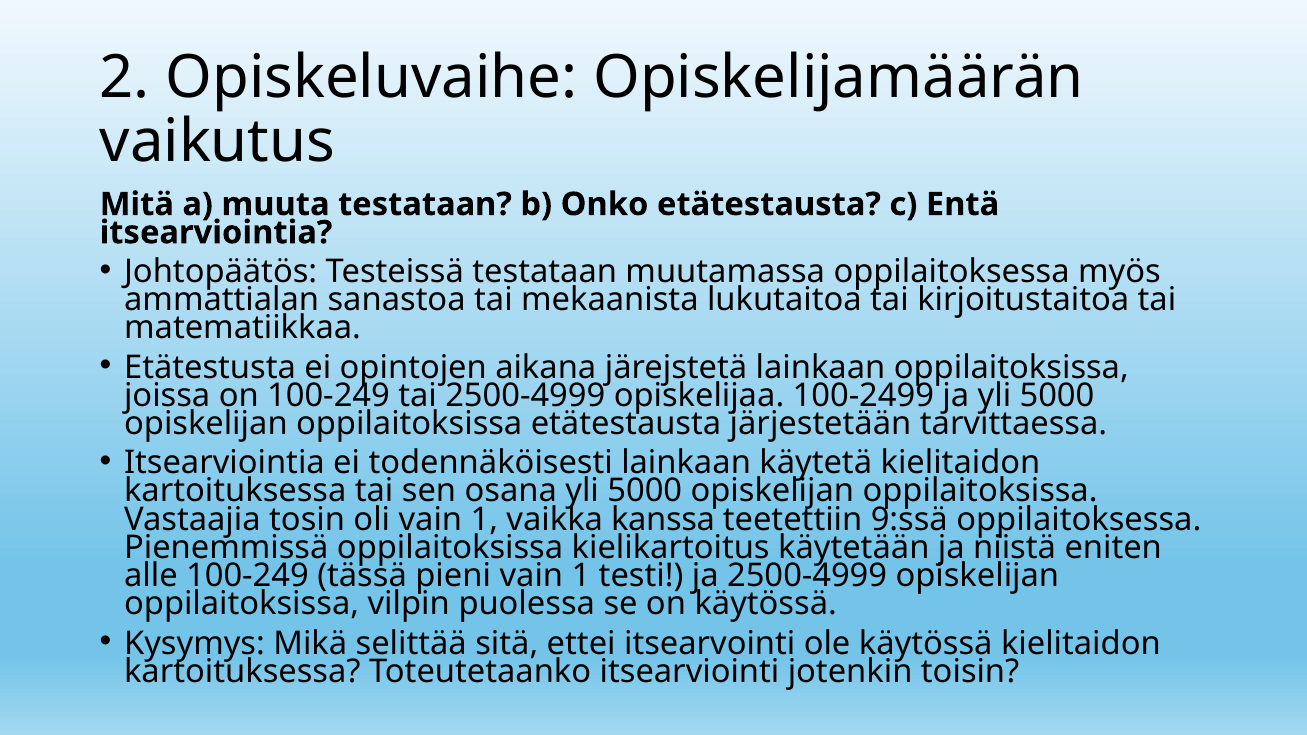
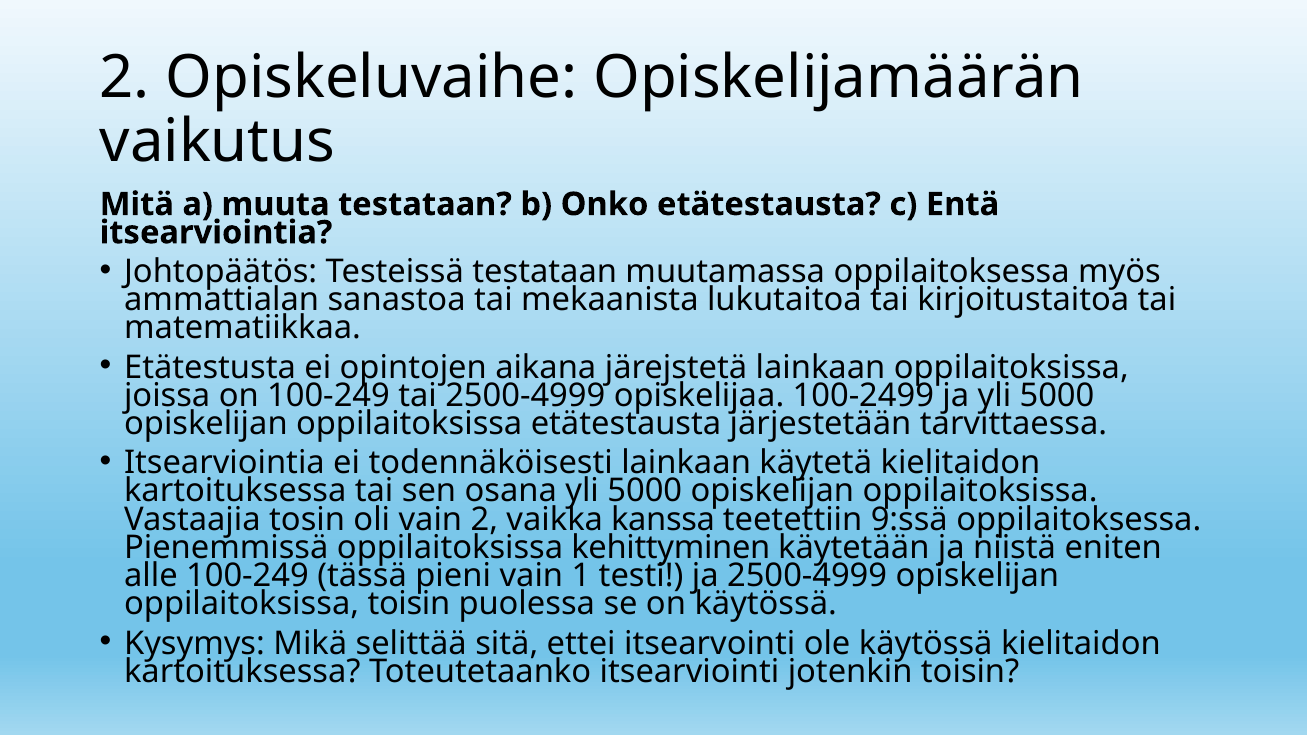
oli vain 1: 1 -> 2 (484, 520)
kielikartoitus: kielikartoitus -> kehittyminen (671, 548)
oppilaitoksissa vilpin: vilpin -> toisin (409, 604)
